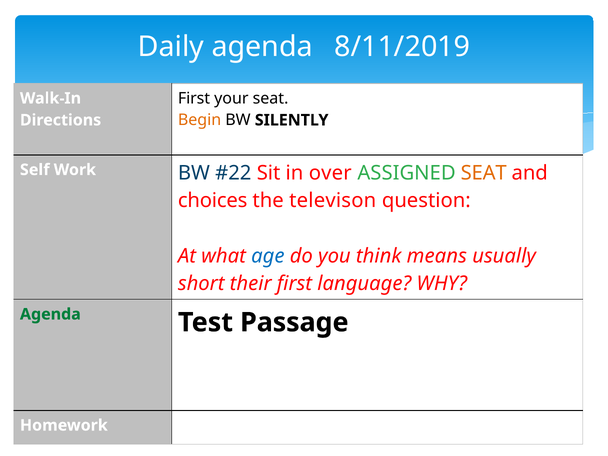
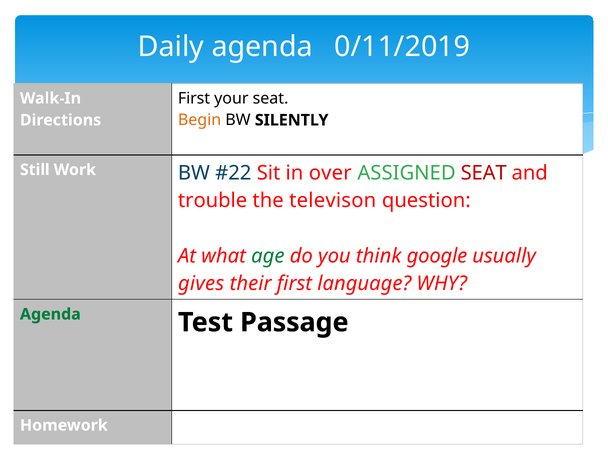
8/11/2019: 8/11/2019 -> 0/11/2019 (402, 47)
Self: Self -> Still (35, 170)
SEAT colour: orange -> red (484, 173)
choices: choices -> trouble (213, 201)
age colour: blue -> green (268, 256)
means: means -> google (437, 256)
short: short -> gives (201, 284)
